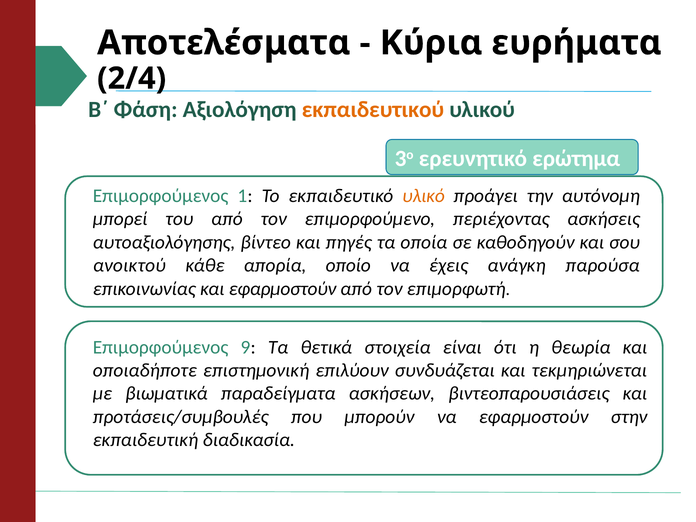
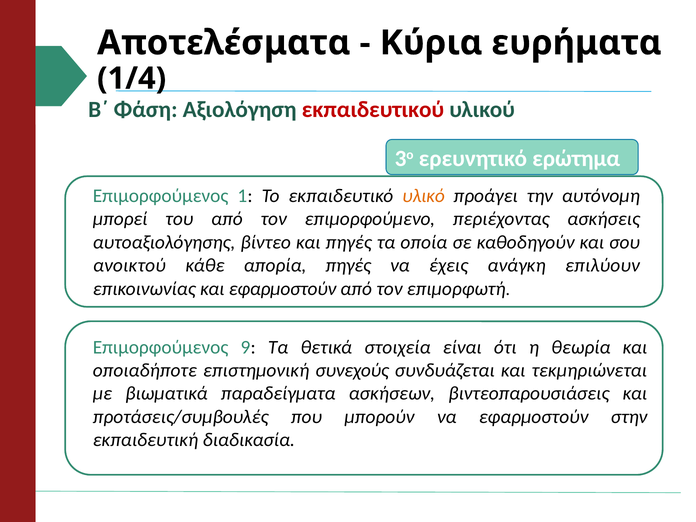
2/4: 2/4 -> 1/4 (132, 78)
εκπαιδευτικού colour: orange -> red (373, 109)
απορία οποίο: οποίο -> πηγές (348, 265)
παρούσα: παρούσα -> επιλύουν (602, 265)
επιλύουν: επιλύουν -> συνεχούς (352, 370)
